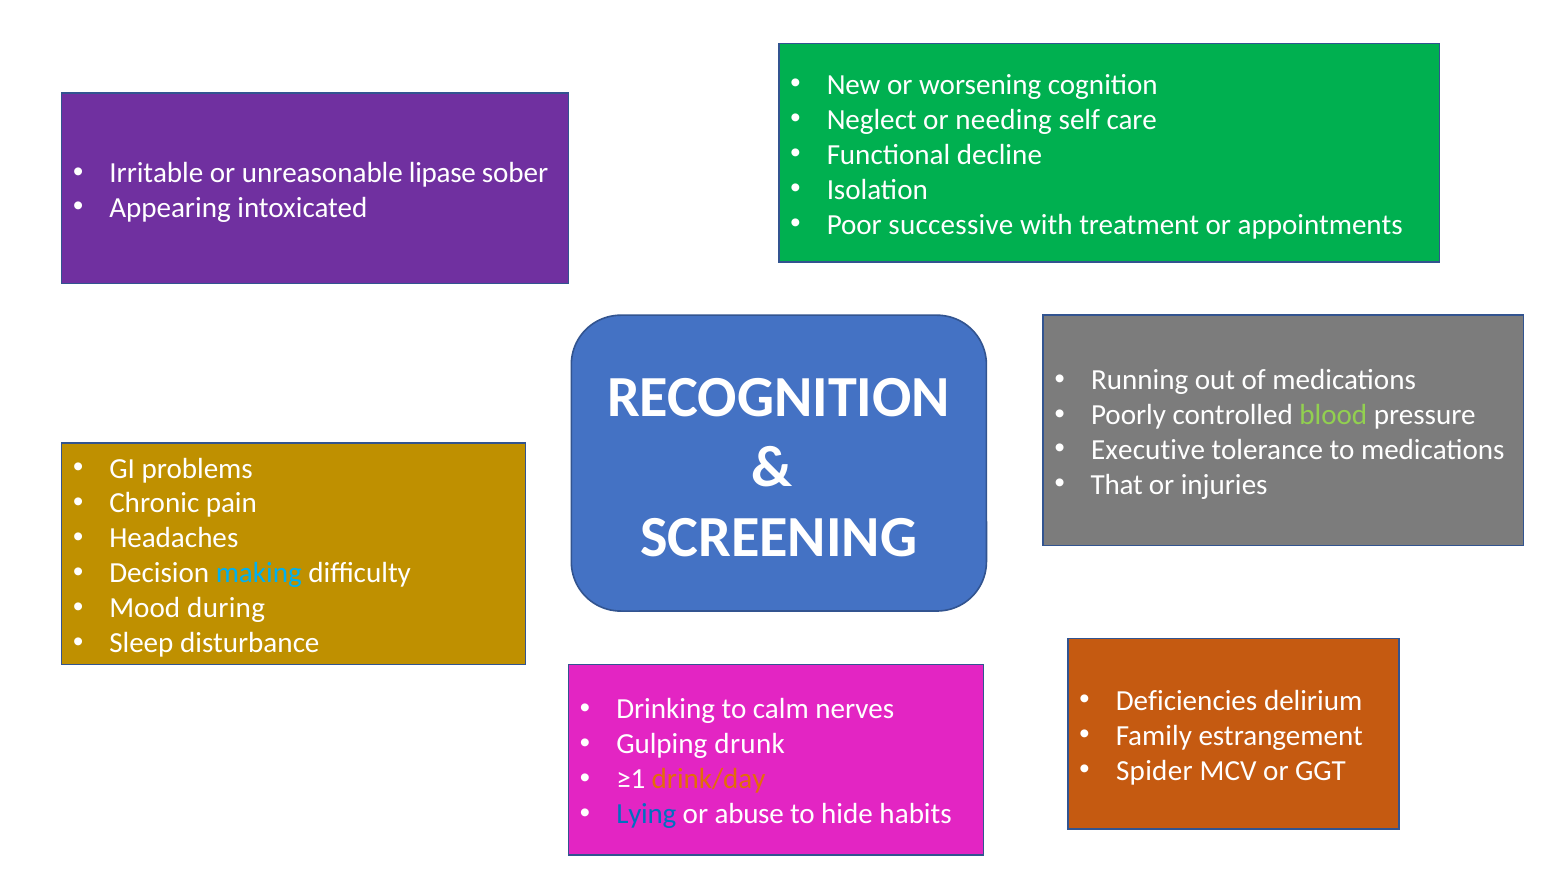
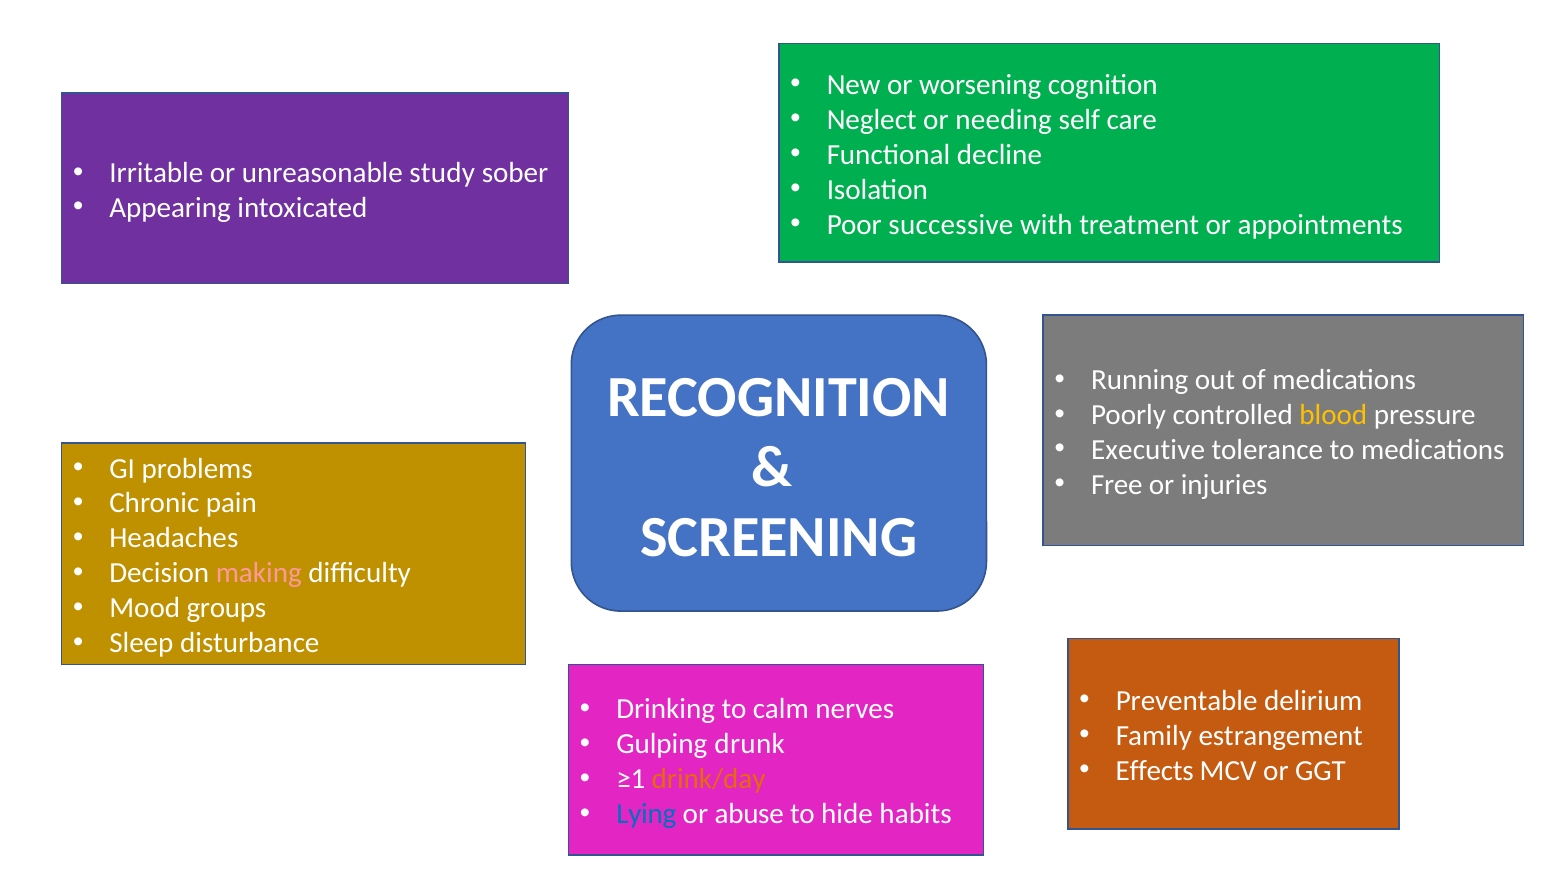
lipase: lipase -> study (442, 173)
blood colour: light green -> yellow (1333, 415)
That: That -> Free (1117, 485)
making colour: light blue -> pink (259, 573)
during: during -> groups (226, 608)
Deficiencies: Deficiencies -> Preventable (1187, 701)
Spider: Spider -> Effects (1155, 771)
